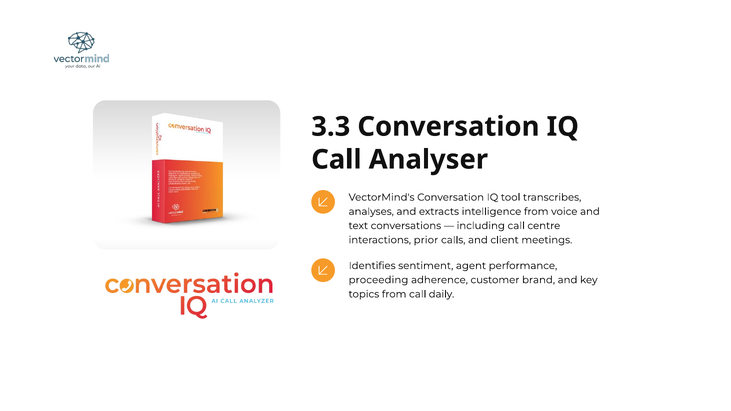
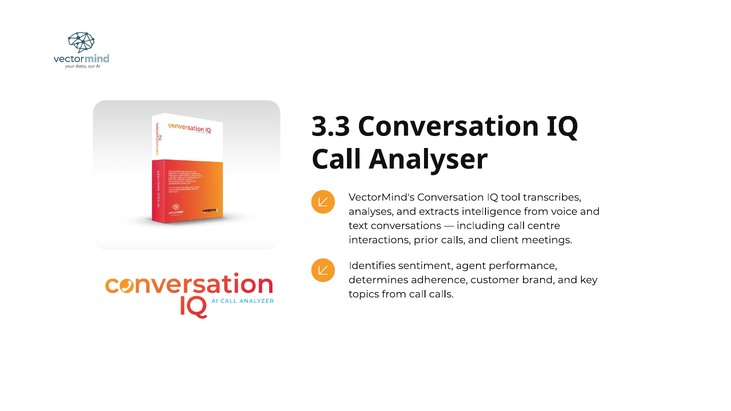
proceeding: proceeding -> determines (378, 280)
call daily: daily -> calls (441, 294)
